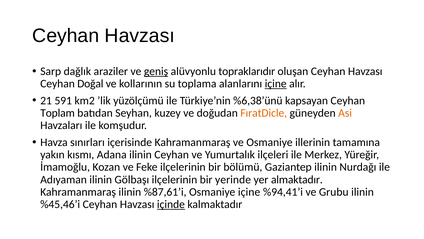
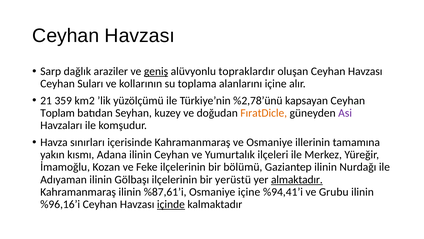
topraklarıdır: topraklarıdır -> topraklardır (247, 71)
Doğal: Doğal -> Suları (90, 84)
içine underline: present -> none (276, 84)
591: 591 -> 359 (63, 100)
%6,38’ünü: %6,38’ünü -> %2,78’ünü (258, 100)
Asi colour: orange -> purple (345, 113)
yerinde: yerinde -> yerüstü (233, 179)
almaktadır underline: none -> present (297, 179)
%45,46’i: %45,46’i -> %96,16’i (60, 204)
